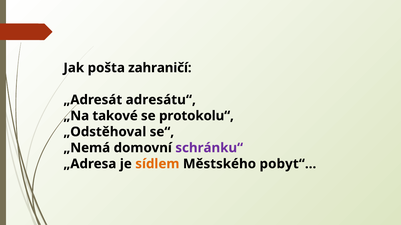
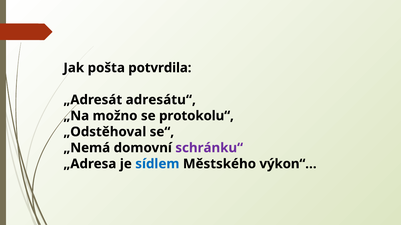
zahraničí: zahraničí -> potvrdila (160, 68)
takové: takové -> možno (115, 116)
sídlem colour: orange -> blue (157, 164)
pobyt“…: pobyt“… -> výkon“… (288, 164)
